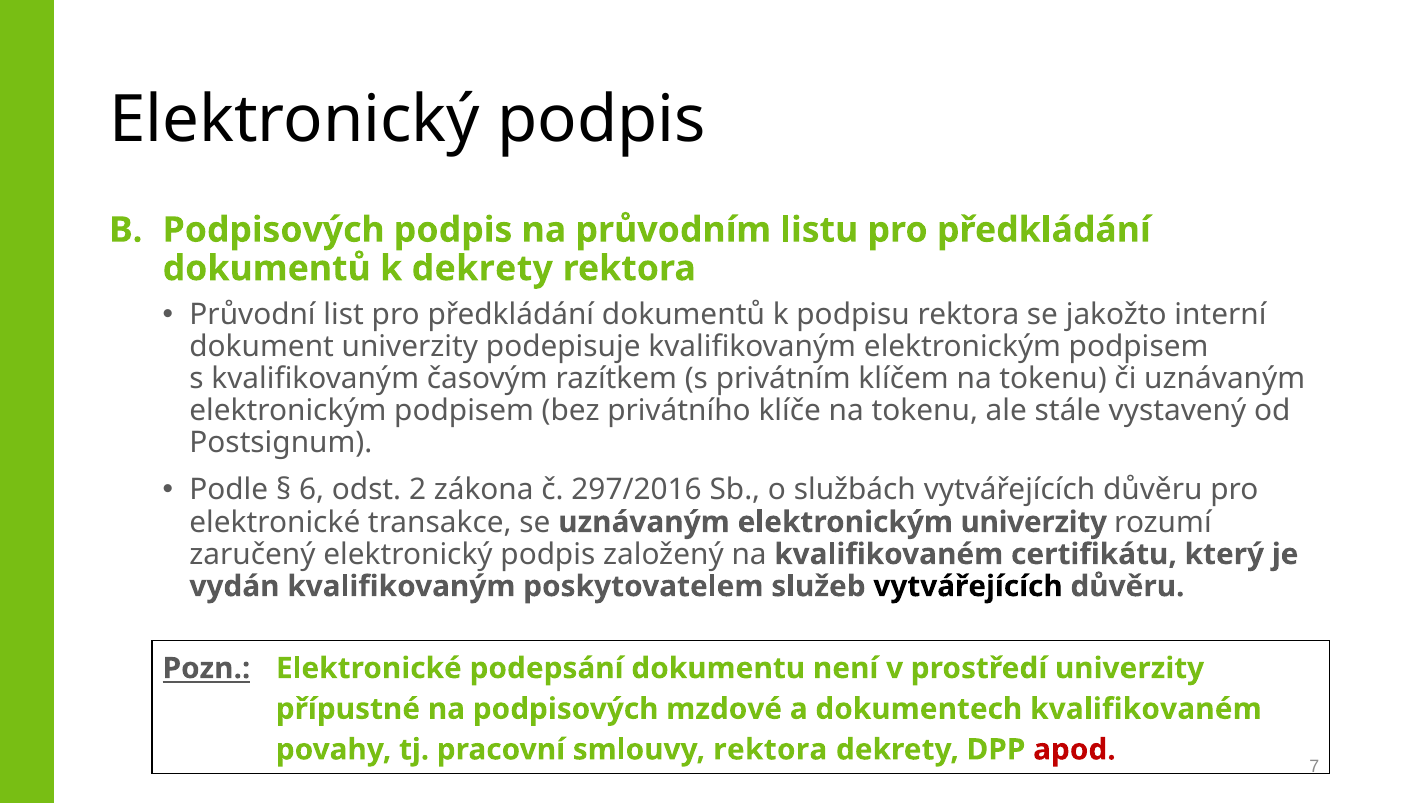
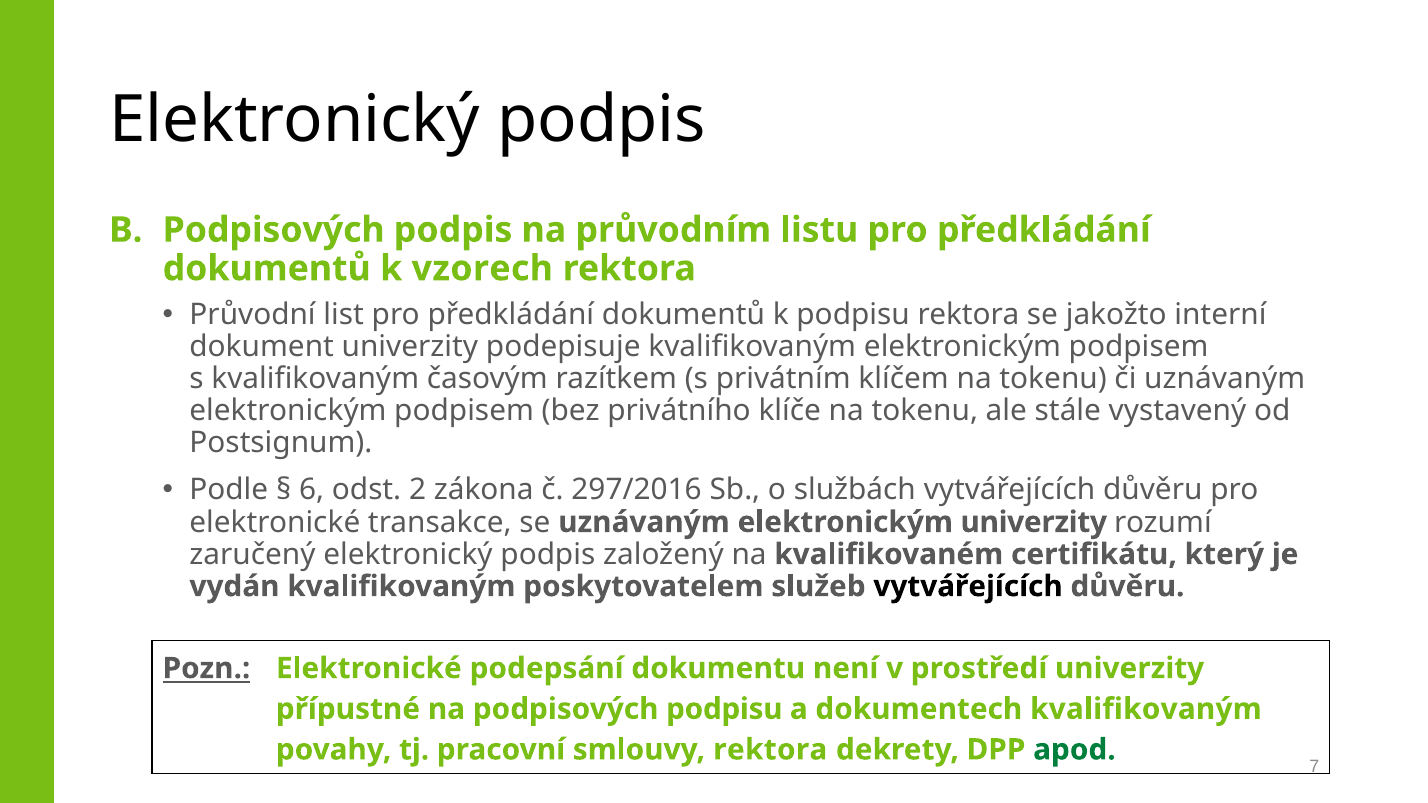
k dekrety: dekrety -> vzorech (482, 269)
mzdové: mzdové -> podpisu (724, 709)
dokumentech kvalifikovaném: kvalifikovaném -> kvalifikovaným (1146, 709)
apod colour: red -> green (1074, 750)
